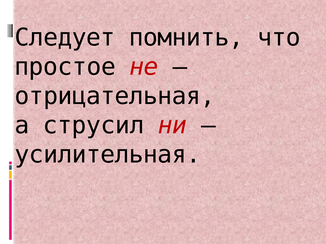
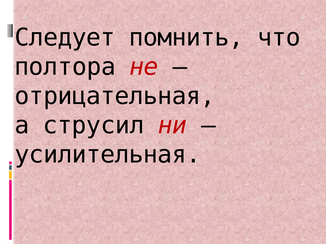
простое: простое -> полтора (65, 67)
